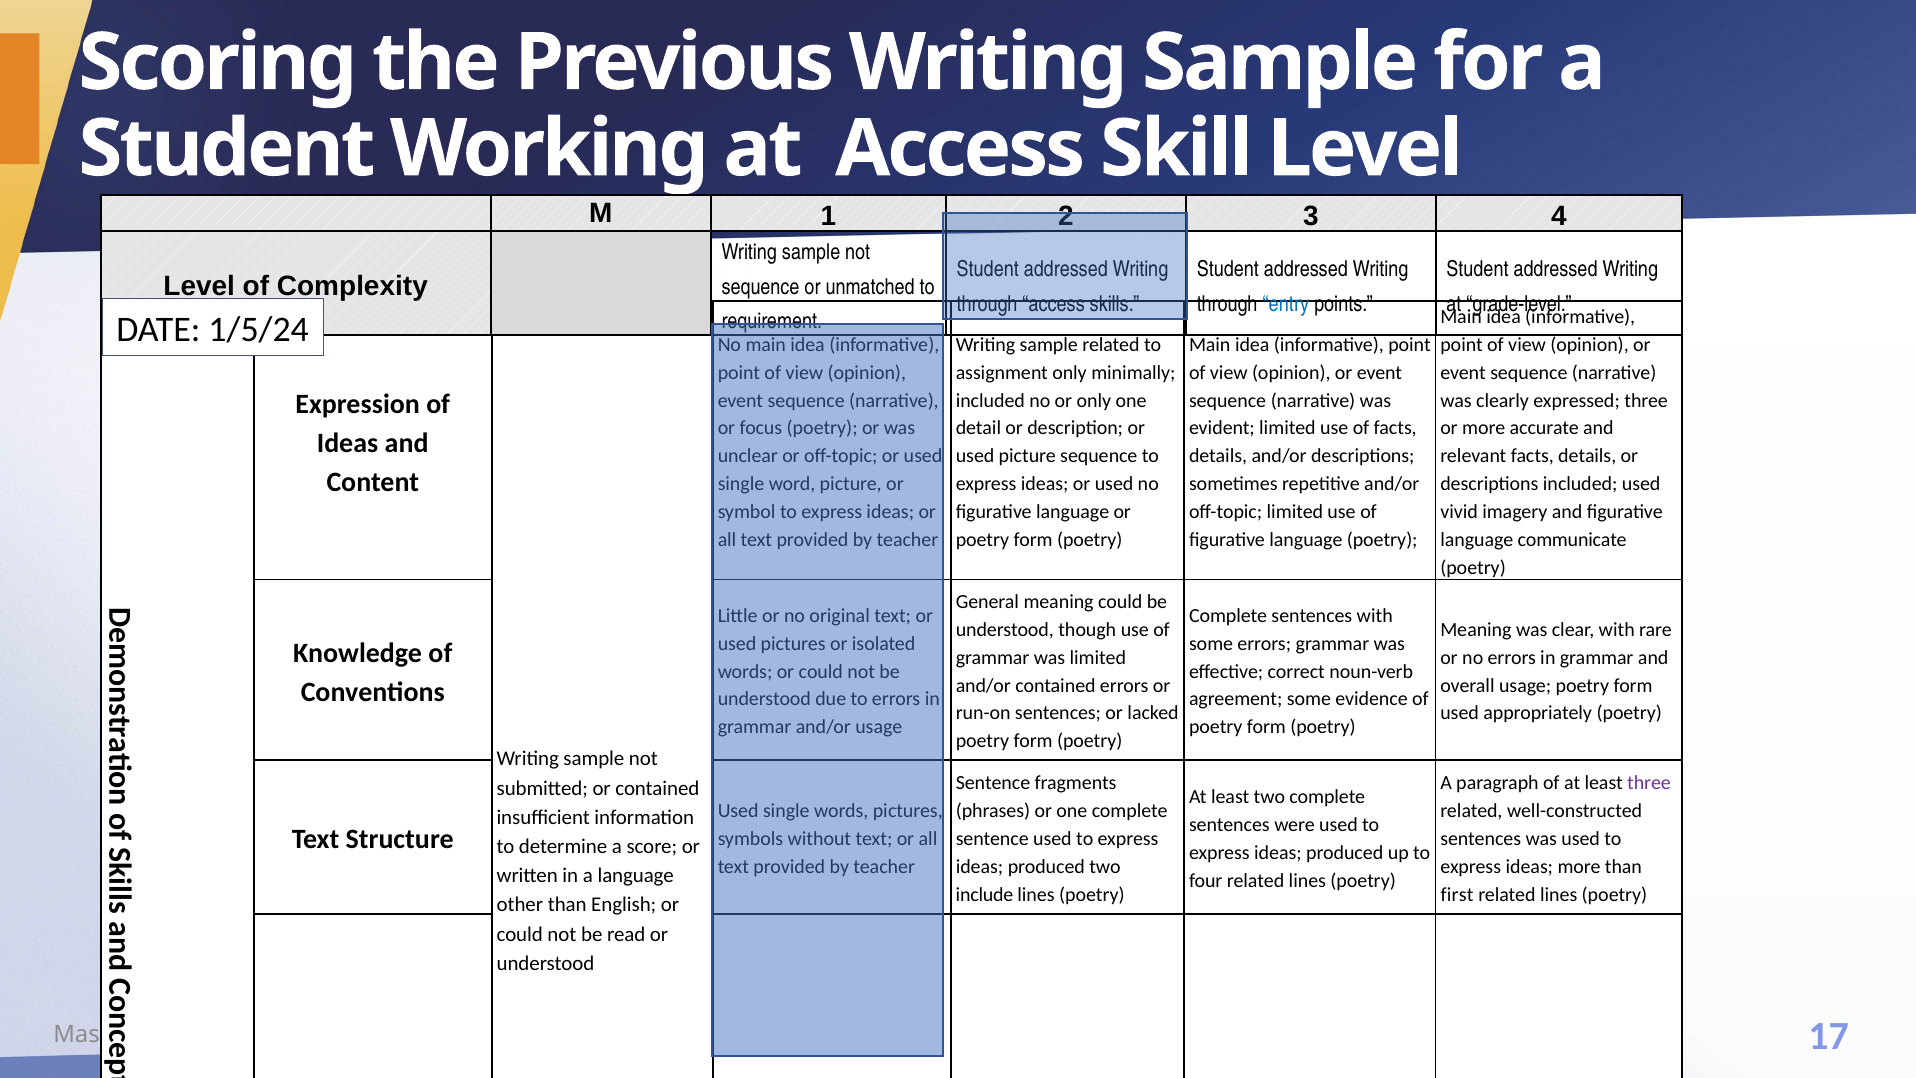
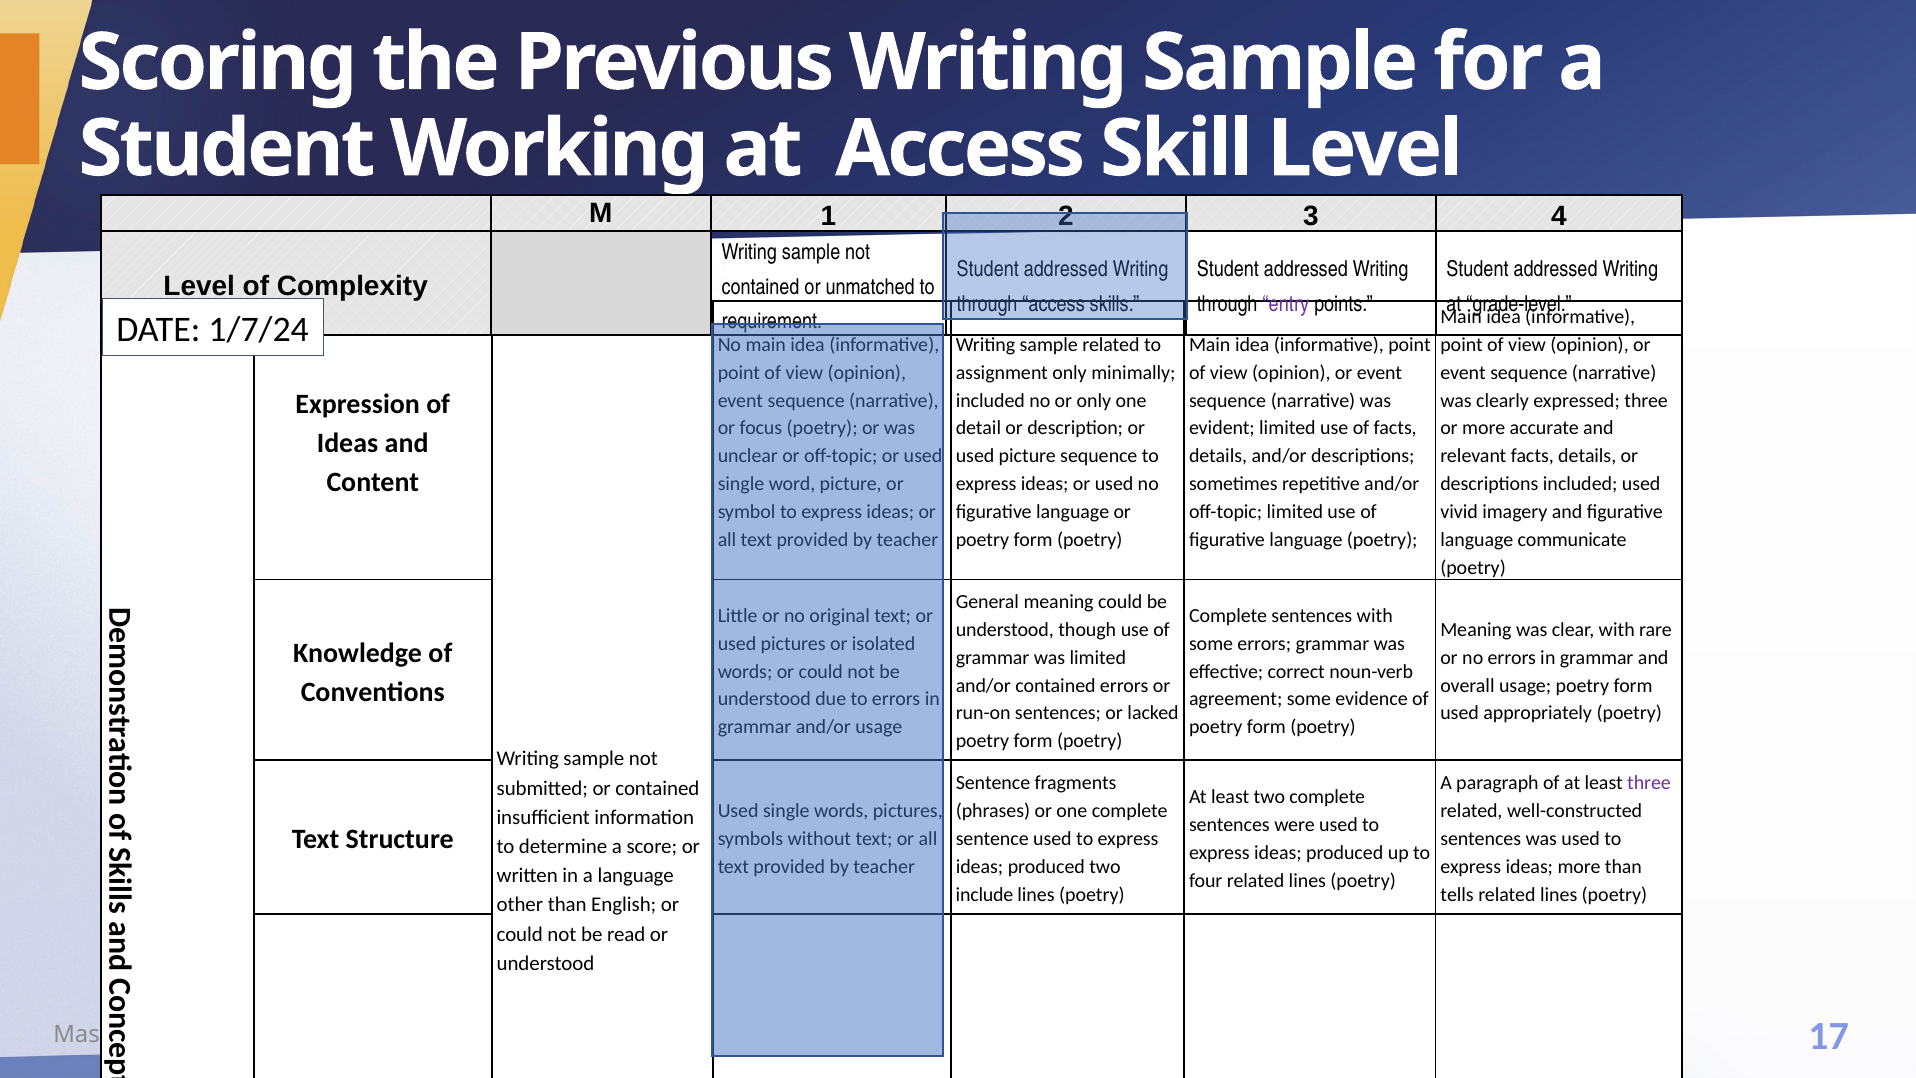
sequence: sequence -> contained (761, 287)
entry colour: blue -> purple (1286, 304)
1/5/24: 1/5/24 -> 1/7/24 (259, 330)
first: first -> tells (1457, 894)
